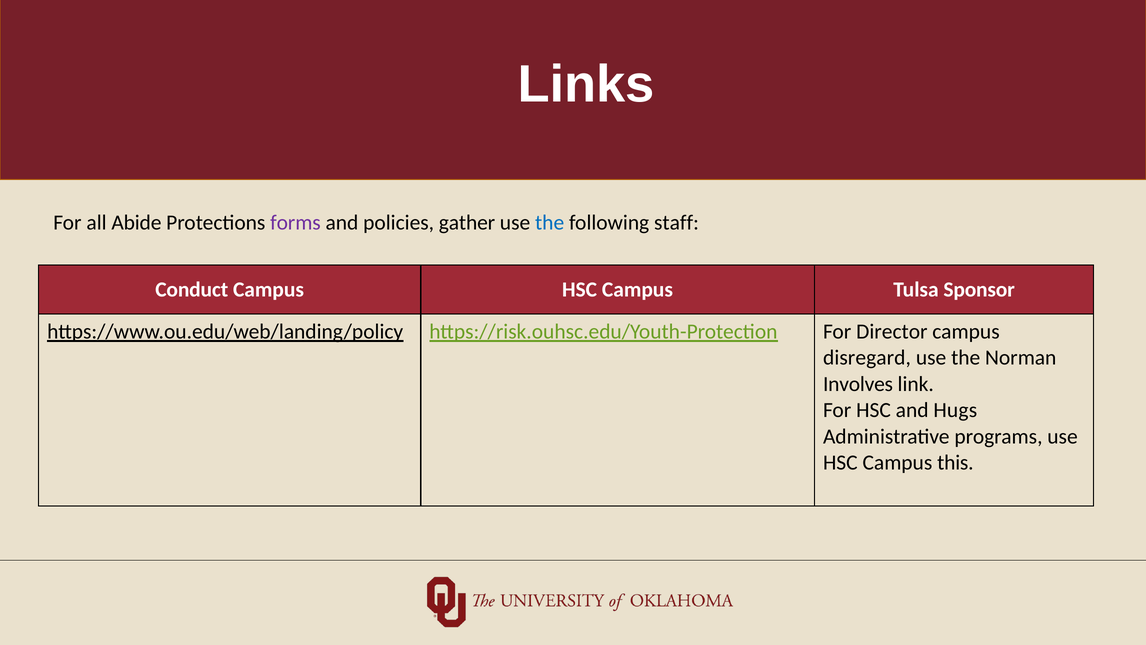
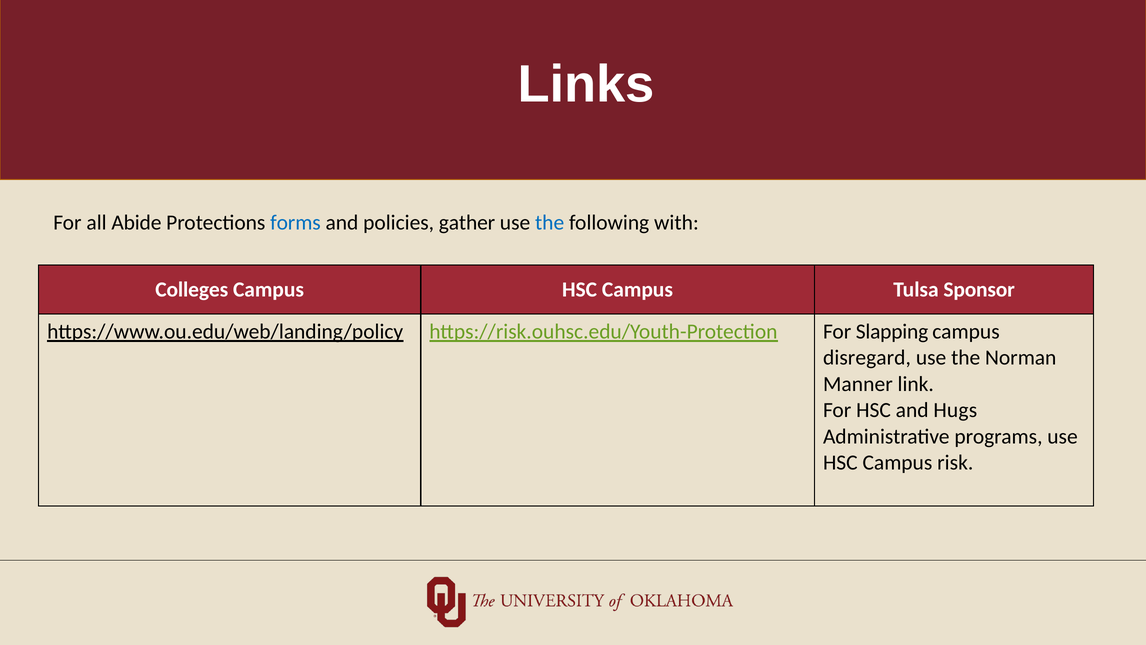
forms colour: purple -> blue (295, 222)
staff: staff -> with (676, 222)
Conduct: Conduct -> Colleges (192, 290)
Director: Director -> Slapping (892, 331)
Involves: Involves -> Manner (858, 384)
this: this -> risk (955, 462)
